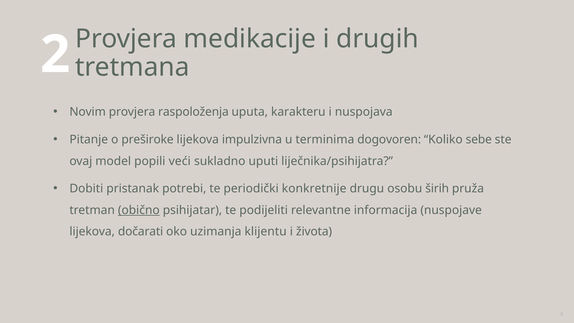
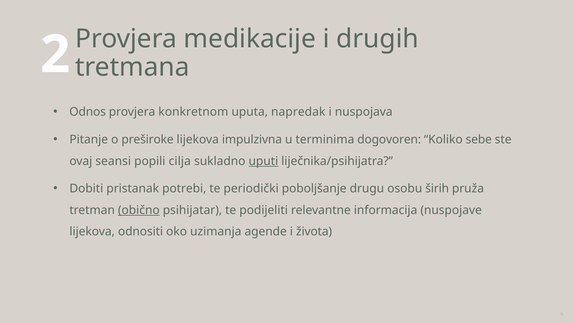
Novim: Novim -> Odnos (88, 112)
raspoloženja: raspoloženja -> konkretnom (193, 112)
karakteru: karakteru -> napredak (298, 112)
model: model -> seansi (113, 161)
veći: veći -> cilja (180, 161)
uputi underline: none -> present (263, 161)
konkretnije: konkretnije -> poboljšanje (314, 189)
dočarati: dočarati -> odnositi (141, 232)
klijentu: klijentu -> agende (266, 232)
